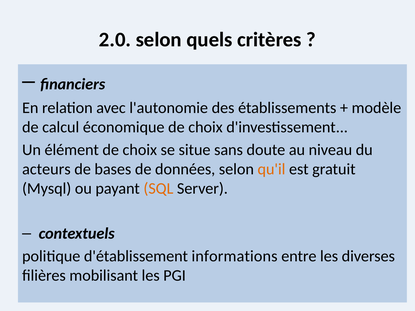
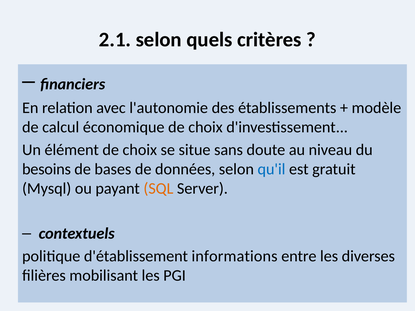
2.0: 2.0 -> 2.1 (115, 40)
acteurs: acteurs -> besoins (47, 169)
qu'il colour: orange -> blue (271, 169)
